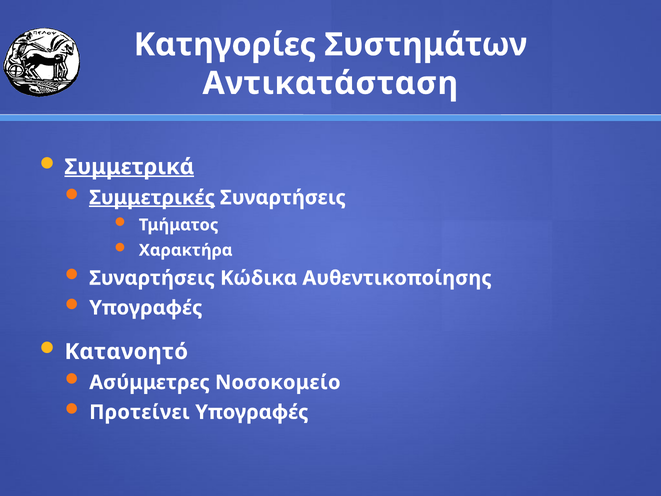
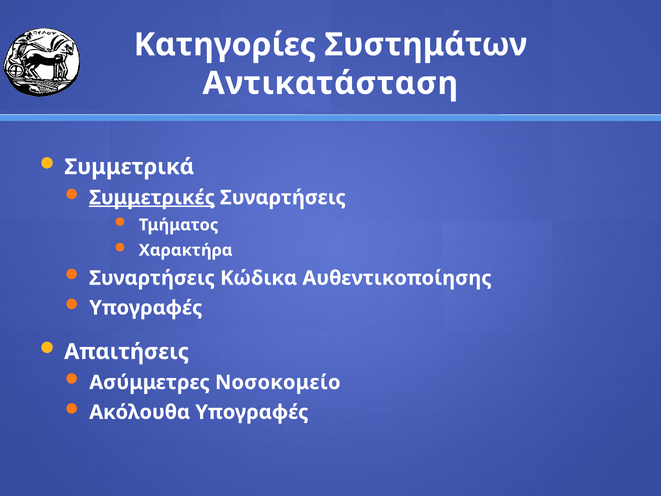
Συμμετρικά underline: present -> none (129, 167)
Κατανοητό: Κατανοητό -> Απαιτήσεις (127, 352)
Προτείνει: Προτείνει -> Ακόλουθα (140, 412)
